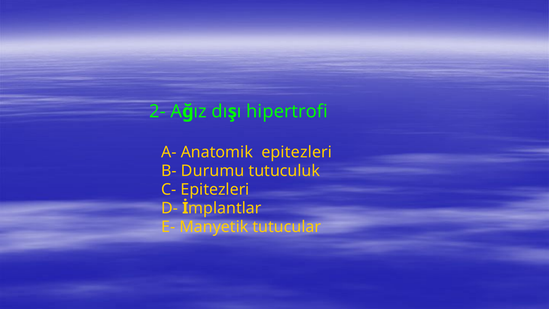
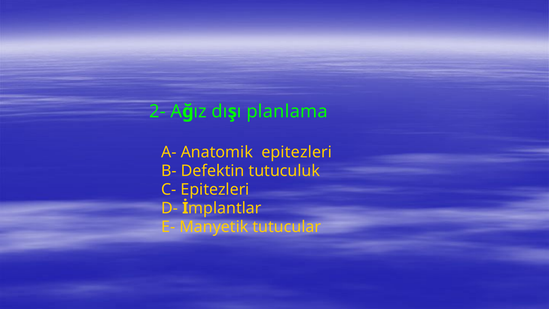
hipertrofi: hipertrofi -> planlama (287, 111)
Durumu: Durumu -> Defektin (213, 171)
